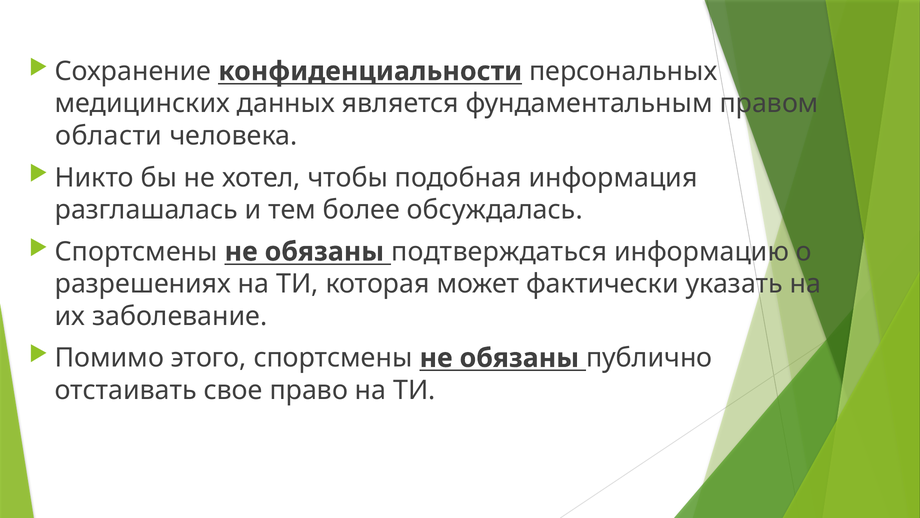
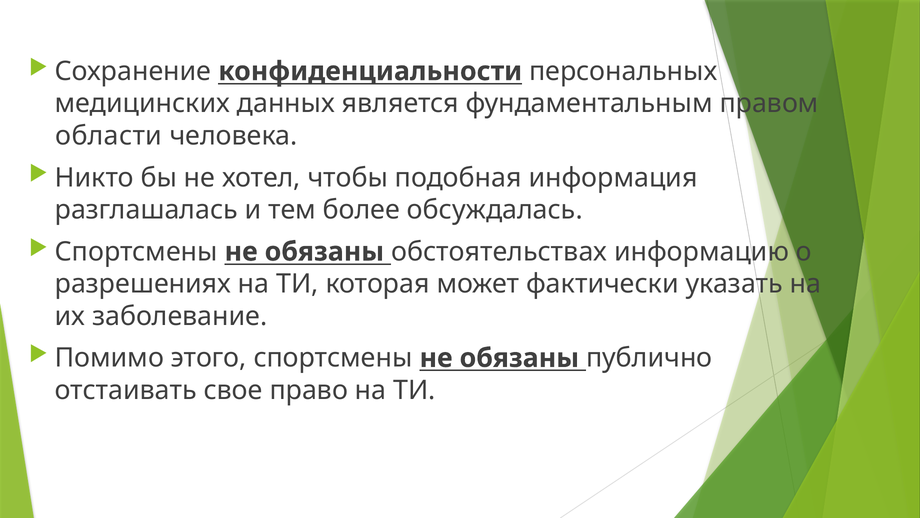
подтверждаться: подтверждаться -> обстоятельствах (499, 252)
